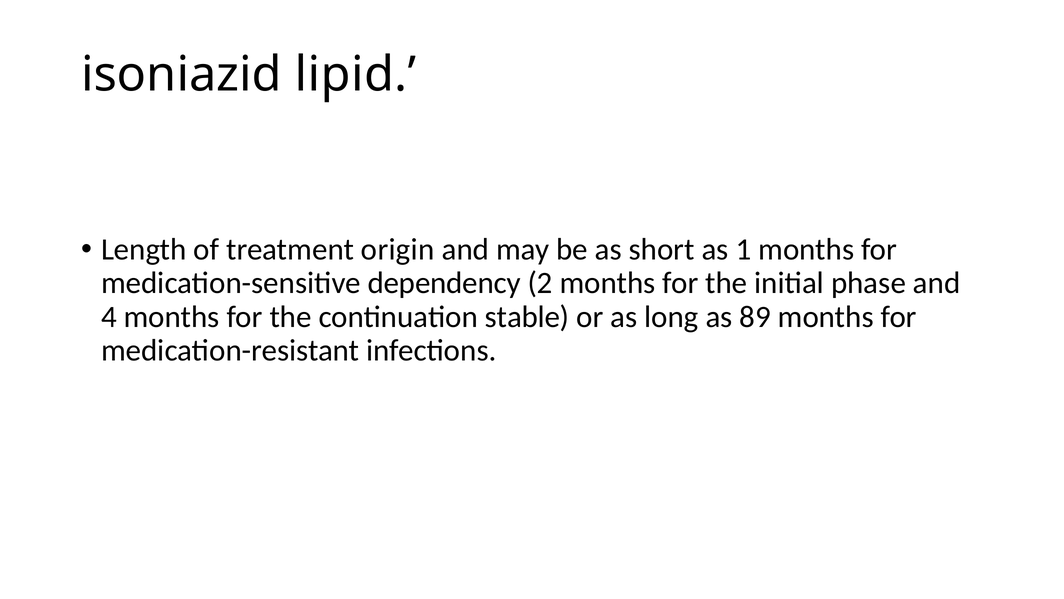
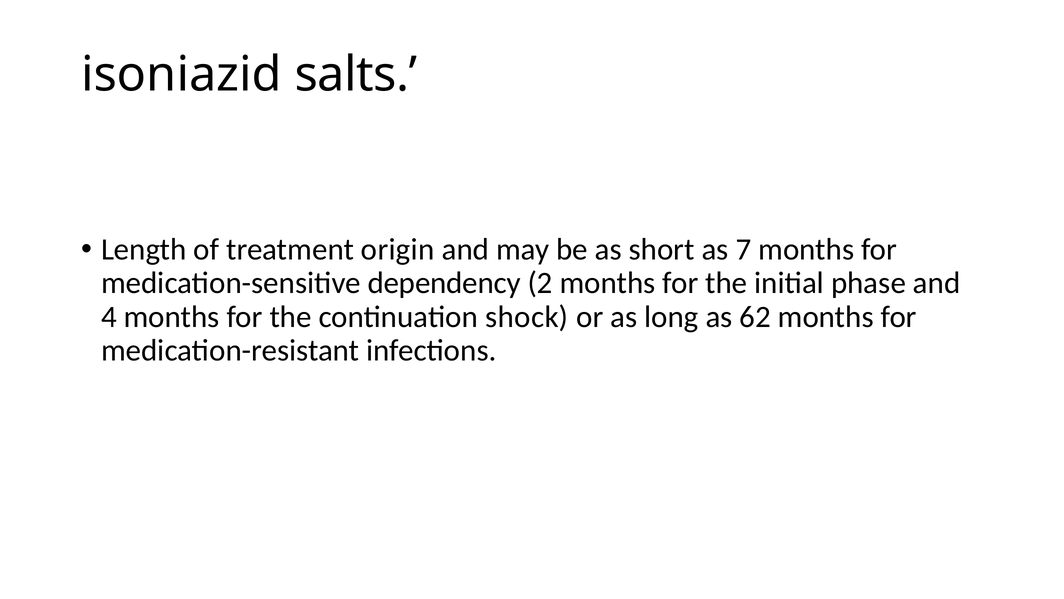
lipid: lipid -> salts (356, 75)
1: 1 -> 7 (743, 249)
stable: stable -> shock (527, 317)
89: 89 -> 62 (755, 317)
